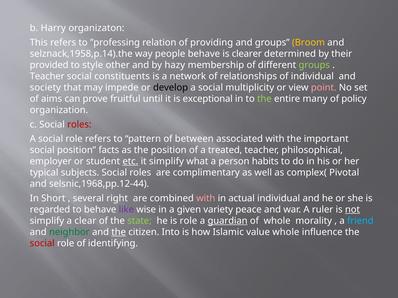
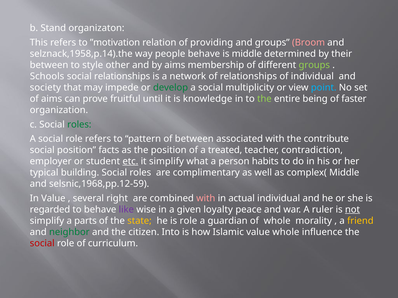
Harry: Harry -> Stand (53, 28)
”professing: ”professing -> ”motivation (115, 43)
Broom colour: yellow -> pink (308, 43)
is clearer: clearer -> middle (247, 54)
provided: provided -> between (49, 65)
by hazy: hazy -> aims (175, 65)
Teacher: Teacher -> Schools (47, 76)
social constituents: constituents -> relationships (122, 76)
develop colour: black -> green (171, 88)
point colour: pink -> light blue (324, 88)
exceptional: exceptional -> knowledge (208, 99)
many: many -> being (315, 99)
policy: policy -> faster (354, 99)
roles colour: red -> green (79, 125)
important: important -> contribute (326, 139)
philosophical: philosophical -> contradiction (312, 150)
subjects: subjects -> building (80, 173)
complex( Pivotal: Pivotal -> Middle (344, 173)
selsnic,1968,pp.12-44: selsnic,1968,pp.12-44 -> selsnic,1968,pp.12-59 (99, 184)
In Short: Short -> Value (53, 199)
variety: variety -> loyalty (218, 210)
clear: clear -> parts (85, 221)
state colour: light green -> yellow (139, 221)
guardian underline: present -> none (228, 221)
friend colour: light blue -> yellow (360, 221)
the underline: present -> none (119, 232)
identifying: identifying -> curriculum (113, 244)
